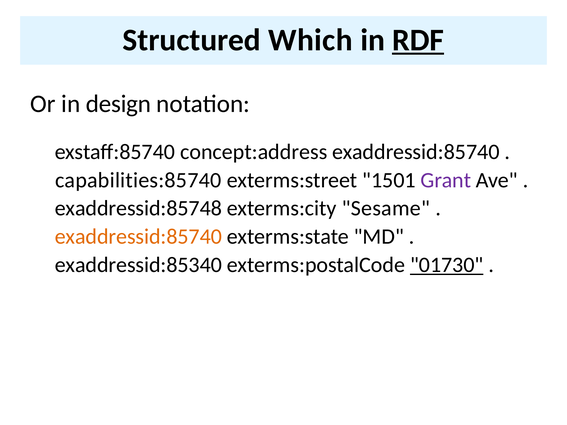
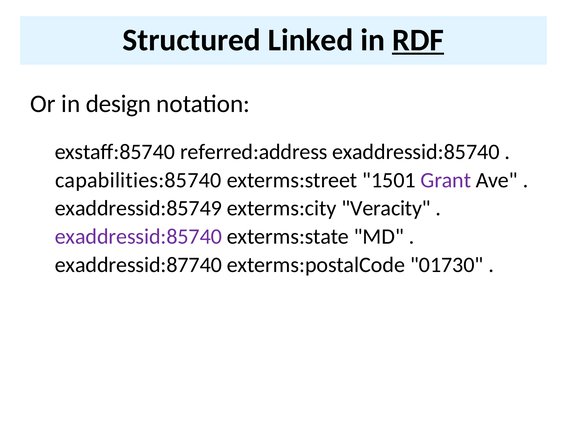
Which: Which -> Linked (311, 40)
concept:address: concept:address -> referred:address (254, 152)
exaddressid:85748: exaddressid:85748 -> exaddressid:85749 (138, 208)
Sesame: Sesame -> Veracity (386, 208)
exaddressid:85740 colour: orange -> purple (138, 237)
exaddressid:85340: exaddressid:85340 -> exaddressid:87740 (138, 265)
01730 underline: present -> none (447, 265)
